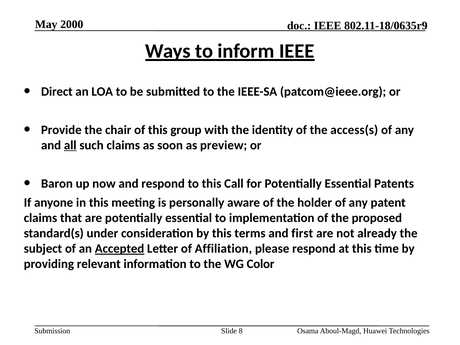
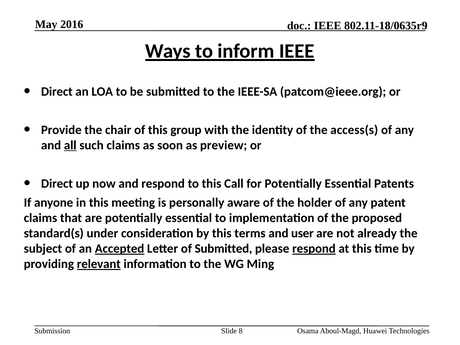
2000: 2000 -> 2016 (72, 24)
Baron: Baron -> Direct (57, 184)
first: first -> user (302, 233)
of Affiliation: Affiliation -> Submitted (224, 249)
respond underline: none -> present (314, 249)
relevant underline: none -> present (99, 264)
Color: Color -> Ming (260, 264)
